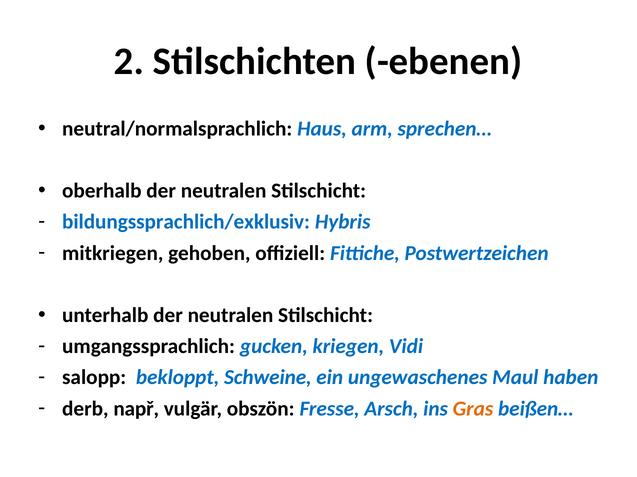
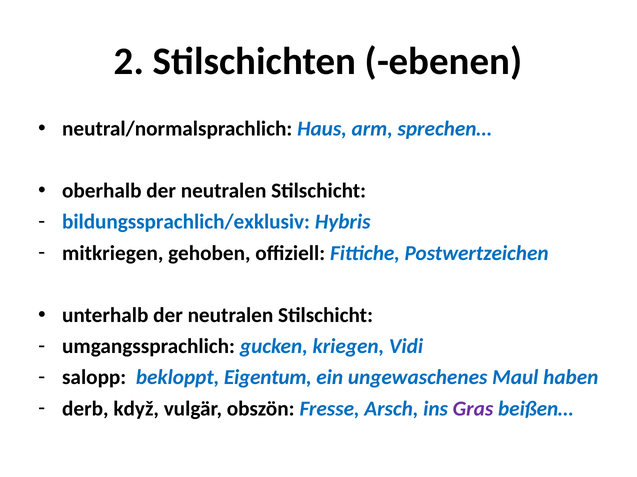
Schweine: Schweine -> Eigentum (268, 378)
např: např -> když (136, 409)
Gras colour: orange -> purple (473, 409)
